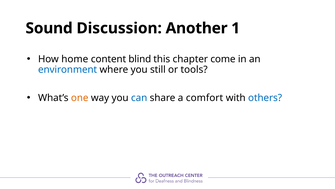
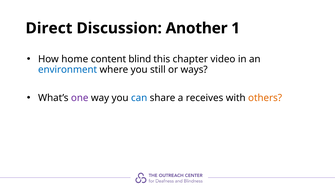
Sound: Sound -> Direct (49, 28)
come: come -> video (223, 59)
tools: tools -> ways (194, 70)
one colour: orange -> purple (80, 98)
comfort: comfort -> receives (205, 98)
others colour: blue -> orange (265, 98)
